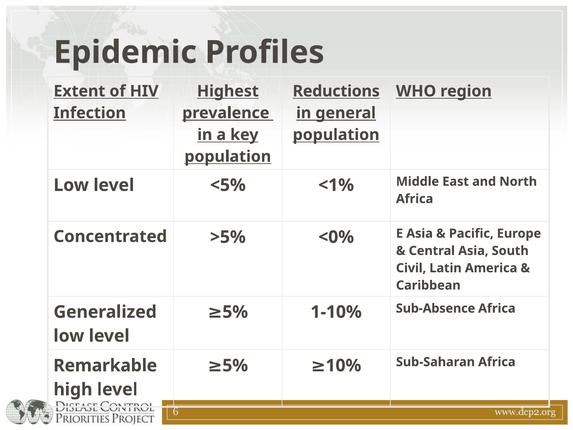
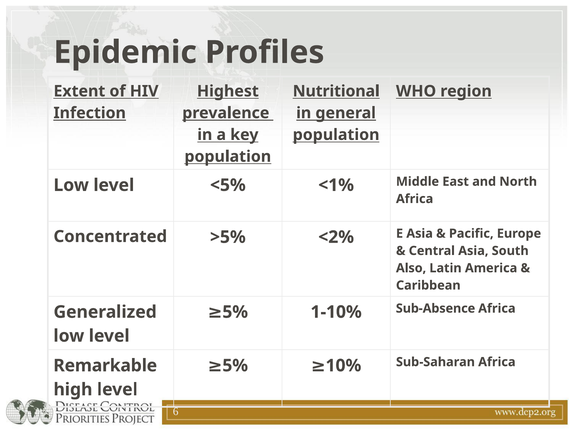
Reductions: Reductions -> Nutritional (336, 91)
<0%: <0% -> <2% (336, 237)
Civil: Civil -> Also (411, 268)
